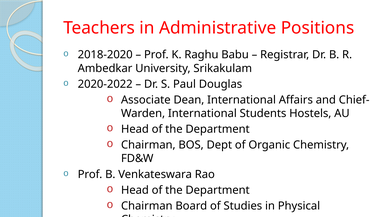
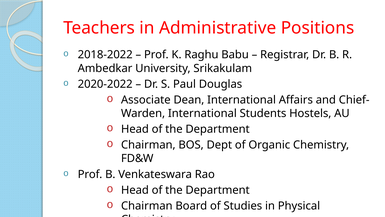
2018-2020: 2018-2020 -> 2018-2022 (105, 55)
